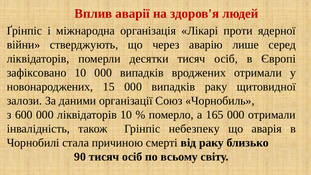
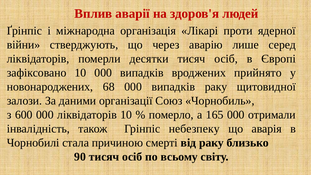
вроджених отримали: отримали -> прийнято (258, 73)
15: 15 -> 68 (109, 87)
